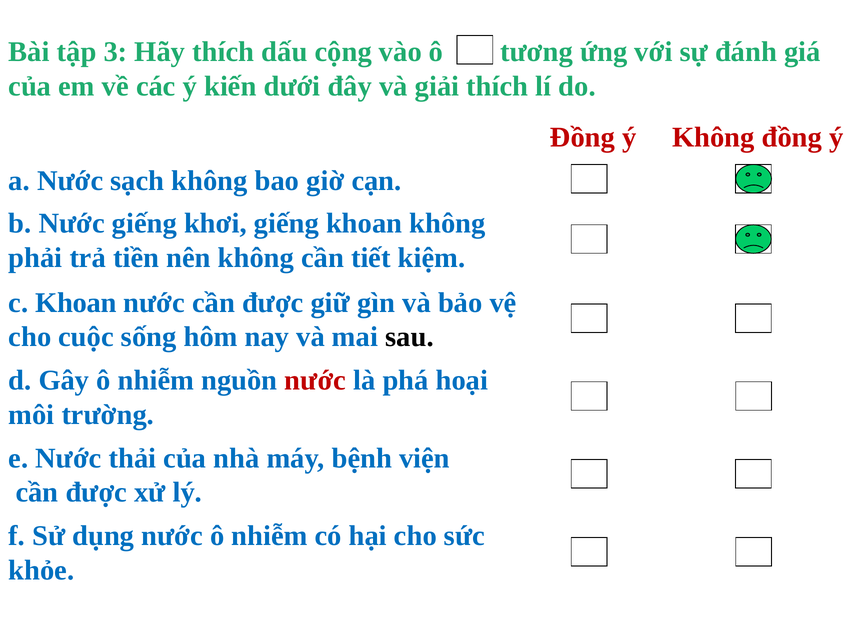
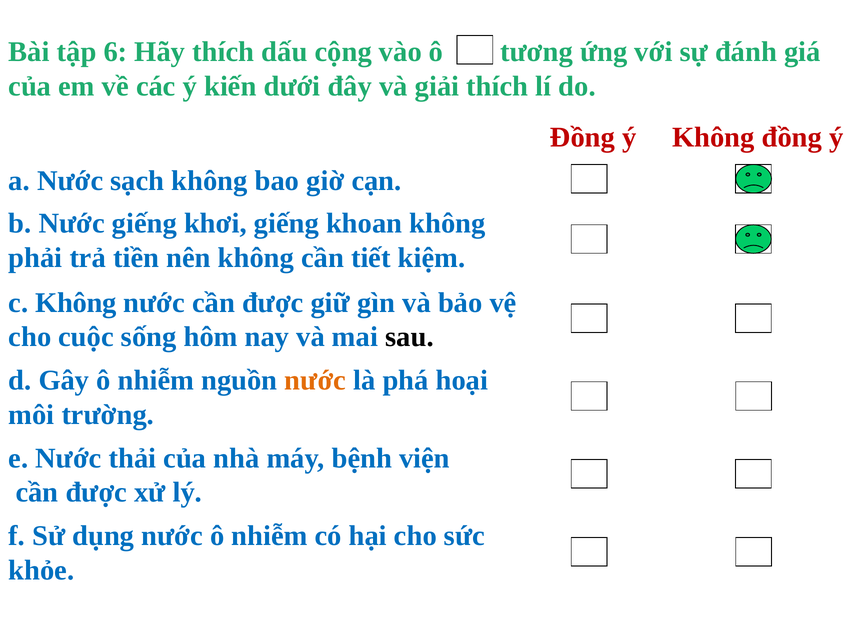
3: 3 -> 6 (115, 52)
c Khoan: Khoan -> Không (76, 303)
nước colour: red -> orange (315, 381)
